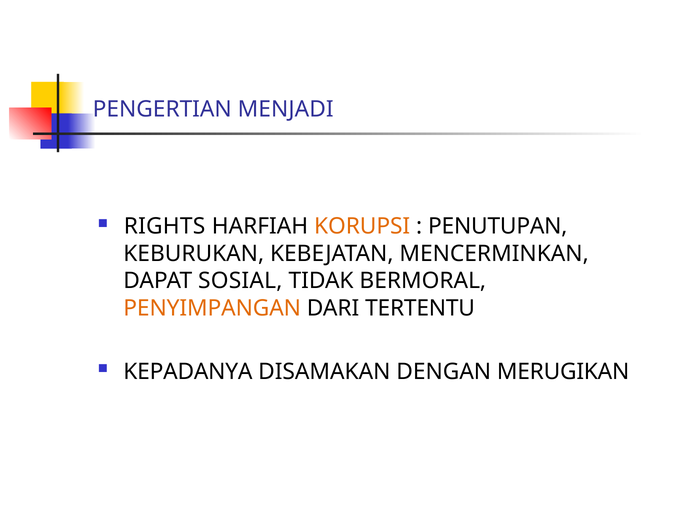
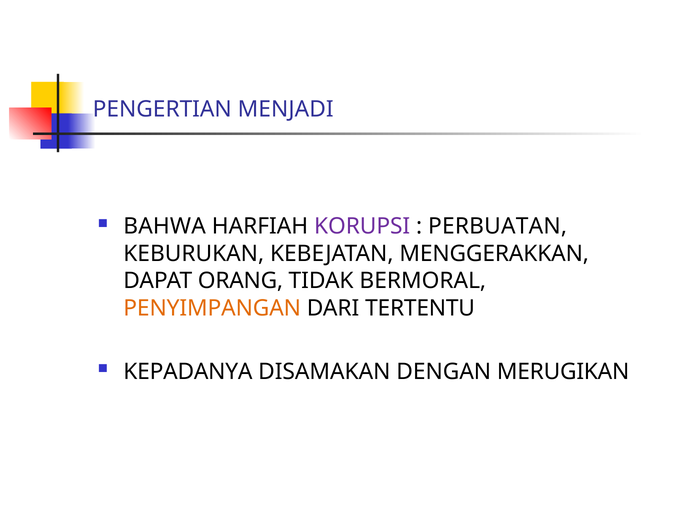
RIGHTS: RIGHTS -> BAHWA (165, 227)
KORUPSI colour: orange -> purple (362, 227)
PENUTUPAN: PENUTUPAN -> PERBUATAN (498, 227)
MENCERMINKAN: MENCERMINKAN -> MENGGERAKKAN (494, 254)
SOSIAL: SOSIAL -> ORANG (240, 281)
